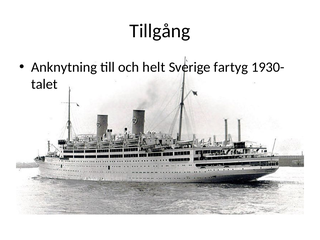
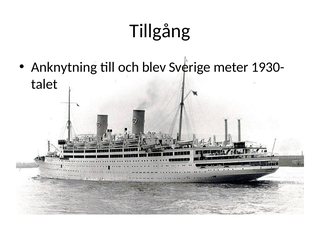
helt: helt -> blev (154, 67)
fartyg: fartyg -> meter (231, 67)
